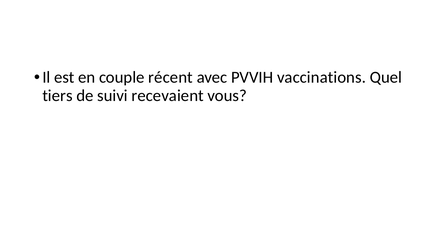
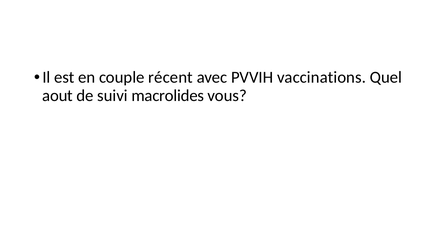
tiers: tiers -> aout (58, 95)
recevaient: recevaient -> macrolides (168, 95)
